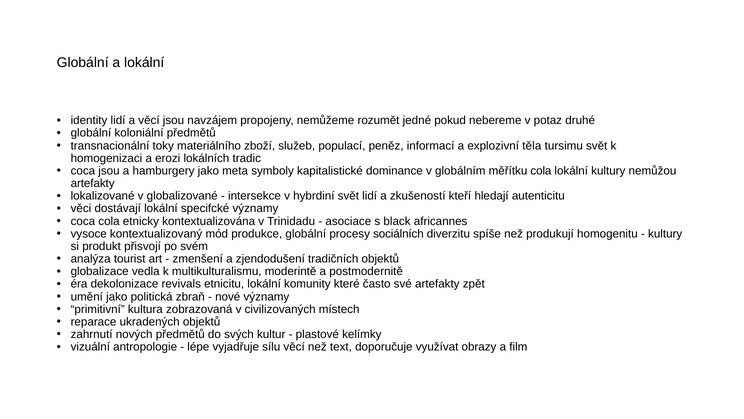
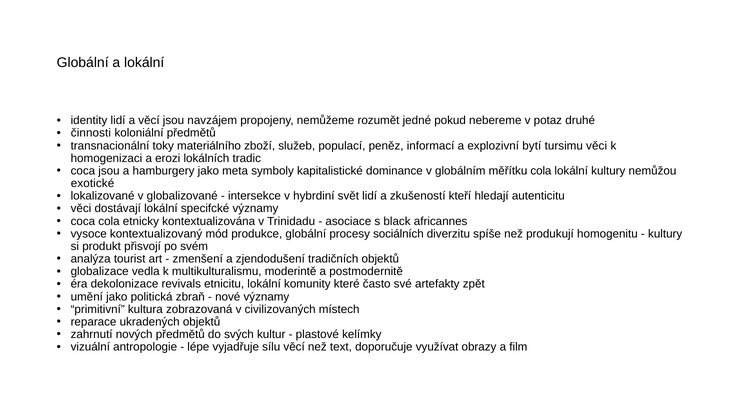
globální: globální -> činnosti (91, 133)
těla: těla -> bytí (532, 146)
tursimu svět: svět -> věci (597, 146)
artefakty: artefakty -> exotické (93, 183)
